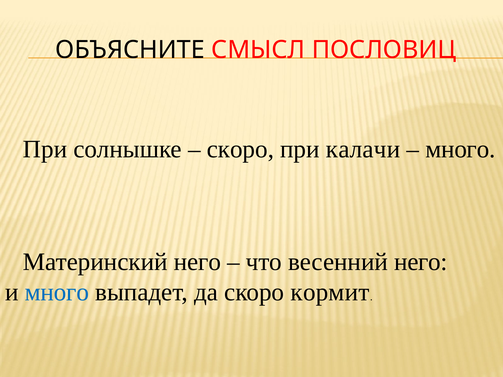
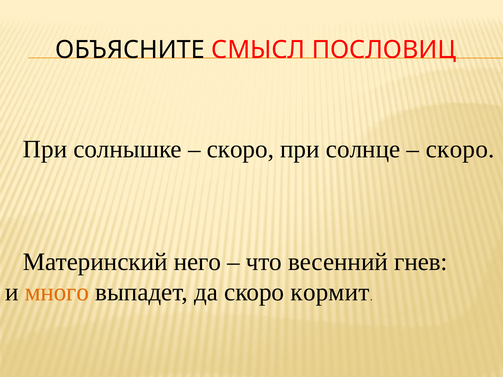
калачи: калачи -> солнце (363, 149)
много: много -> скоро (460, 149)
весенний него: него -> гнев (421, 262)
много colour: blue -> orange (57, 292)
